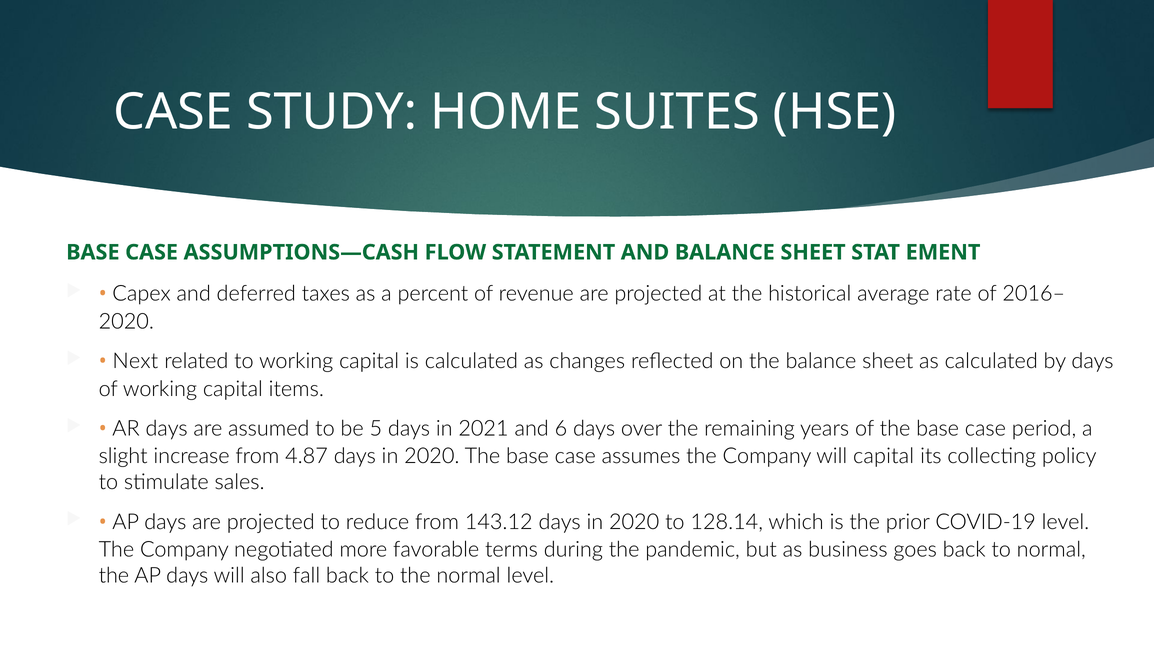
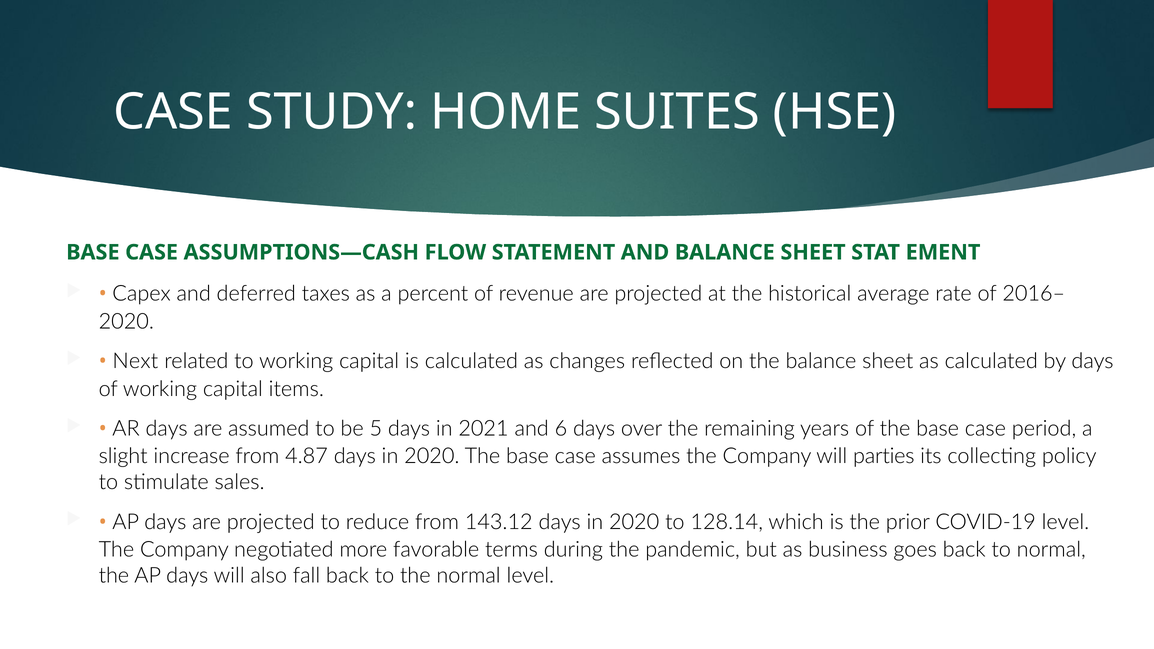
will capital: capital -> parties (884, 457)
